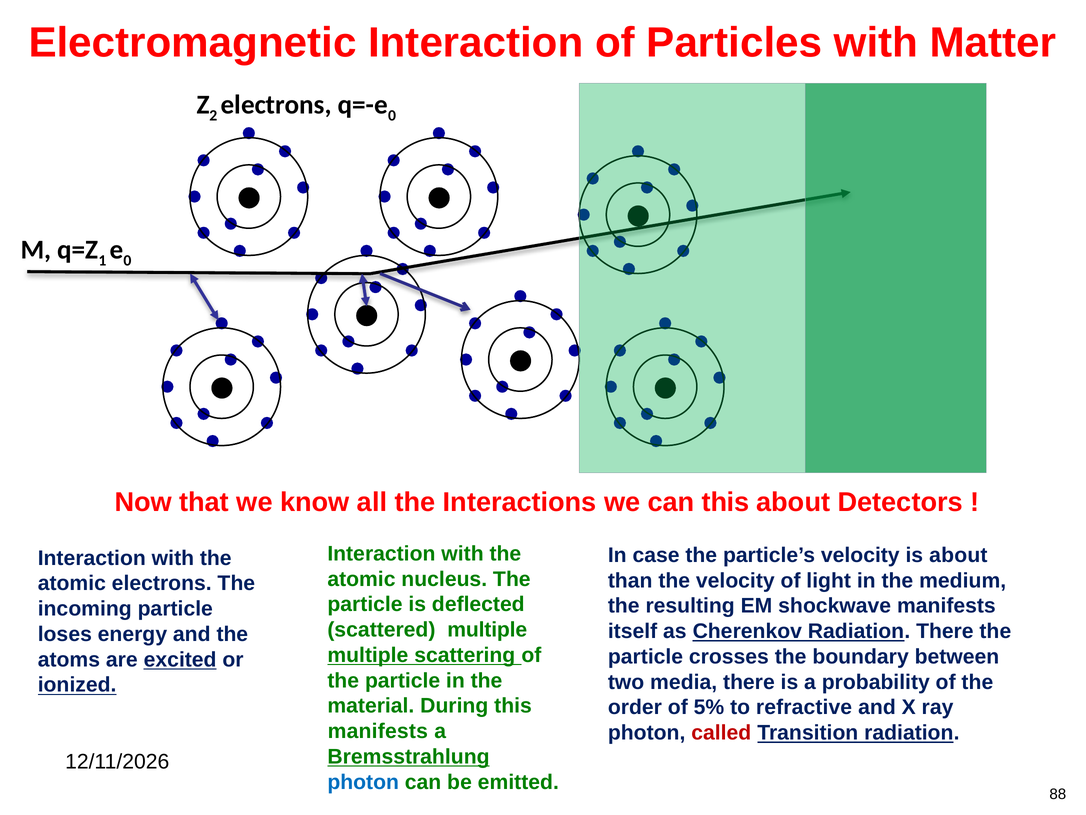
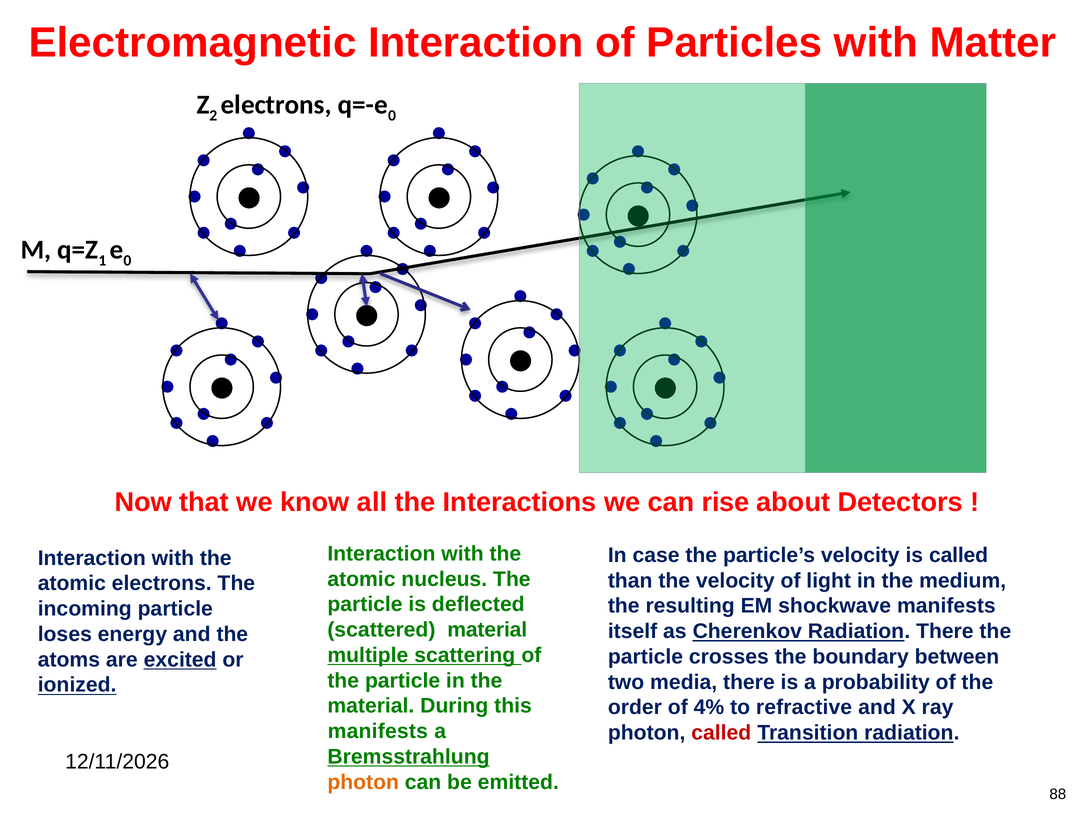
can this: this -> rise (726, 502)
is about: about -> called (959, 555)
scattered multiple: multiple -> material (487, 629)
5%: 5% -> 4% (709, 707)
photon colour: blue -> orange (363, 782)
